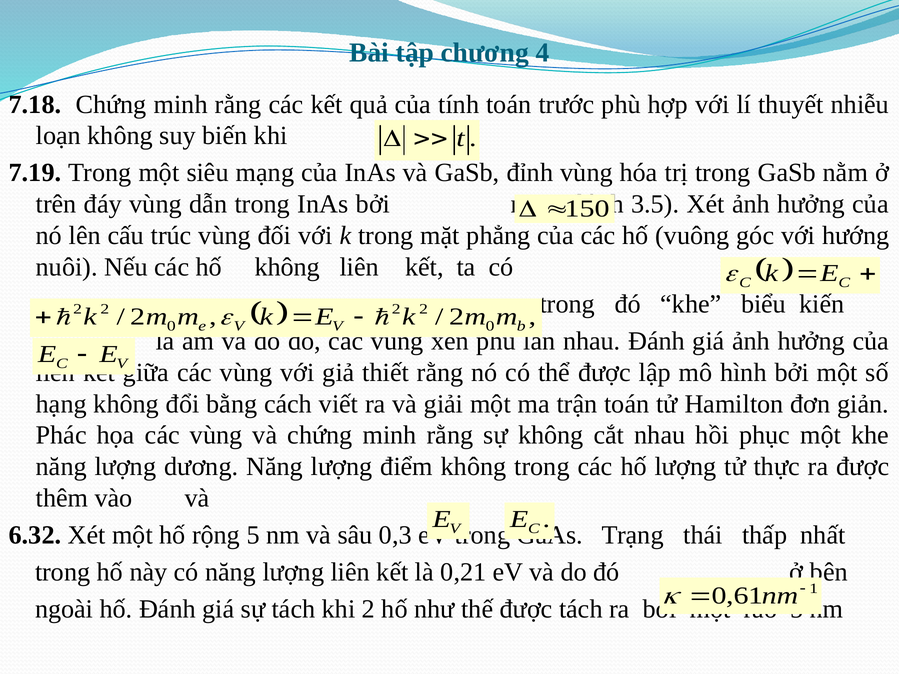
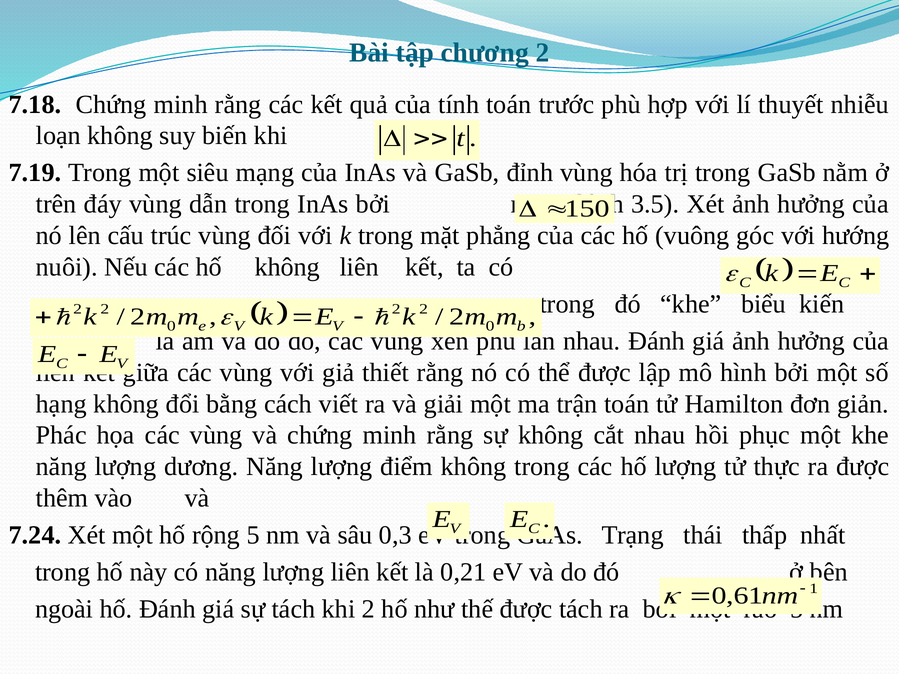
chương 4: 4 -> 2 (542, 53)
6.32: 6.32 -> 7.24 (35, 535)
